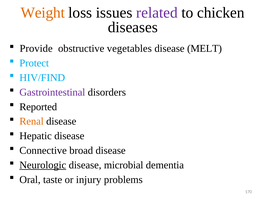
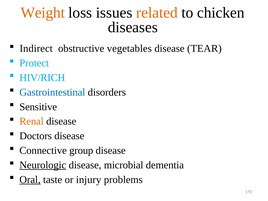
related colour: purple -> orange (157, 13)
Provide: Provide -> Indirect (36, 49)
MELT: MELT -> TEAR (204, 49)
HIV/FIND: HIV/FIND -> HIV/RICH (42, 78)
Gastrointestinal colour: purple -> blue (52, 92)
Reported: Reported -> Sensitive (38, 107)
Hepatic: Hepatic -> Doctors (36, 136)
broad: broad -> group (81, 151)
Oral underline: none -> present (30, 180)
